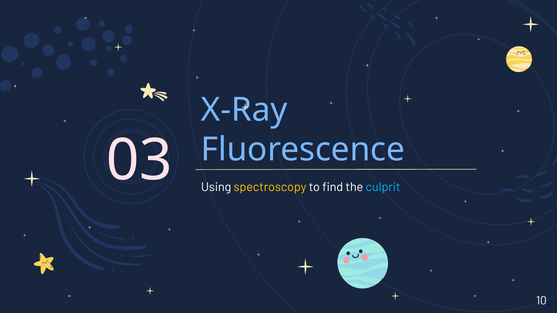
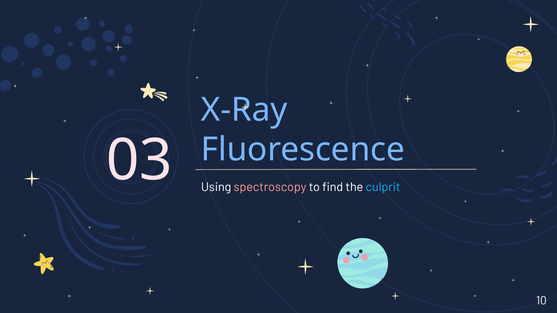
spectroscopy colour: yellow -> pink (270, 187)
